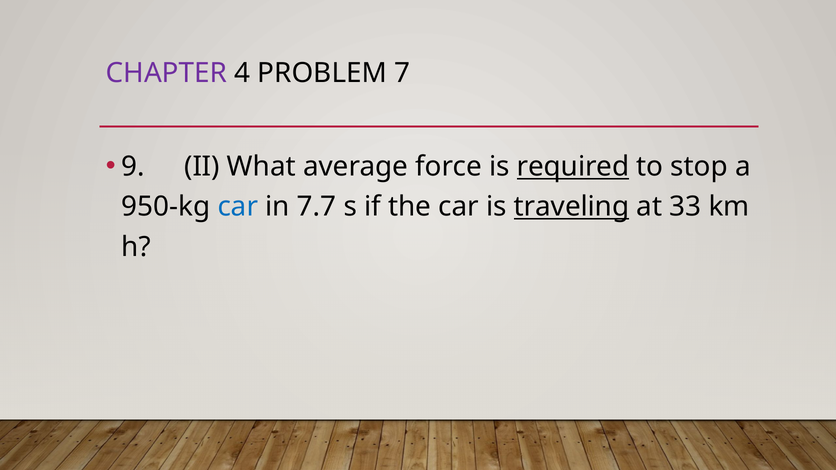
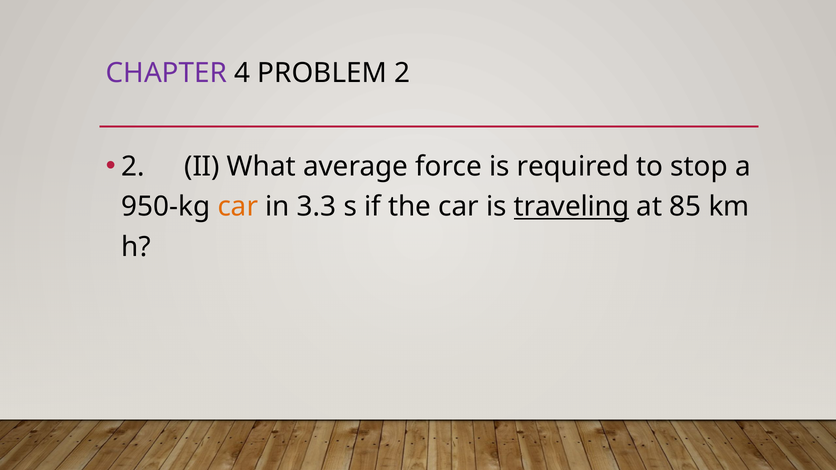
PROBLEM 7: 7 -> 2 (402, 73)
9: 9 -> 2 (133, 167)
required underline: present -> none (573, 167)
car colour: blue -> orange (238, 207)
7.7: 7.7 -> 3.3 (317, 207)
33: 33 -> 85 (685, 207)
